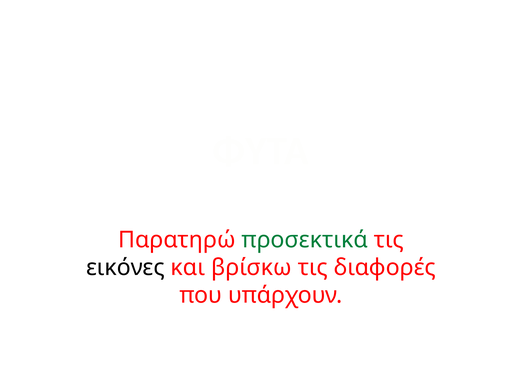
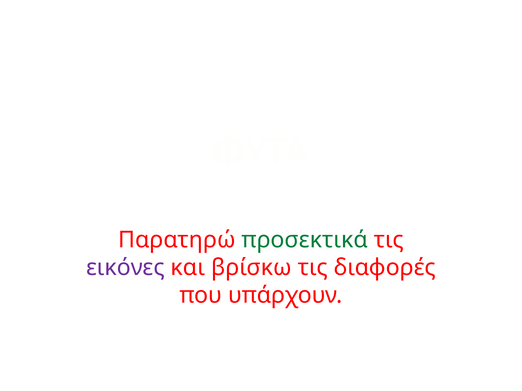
εικόνες colour: black -> purple (125, 268)
